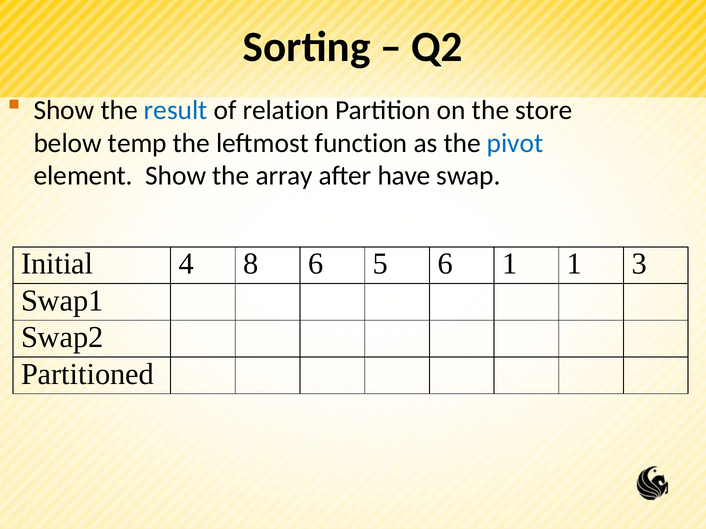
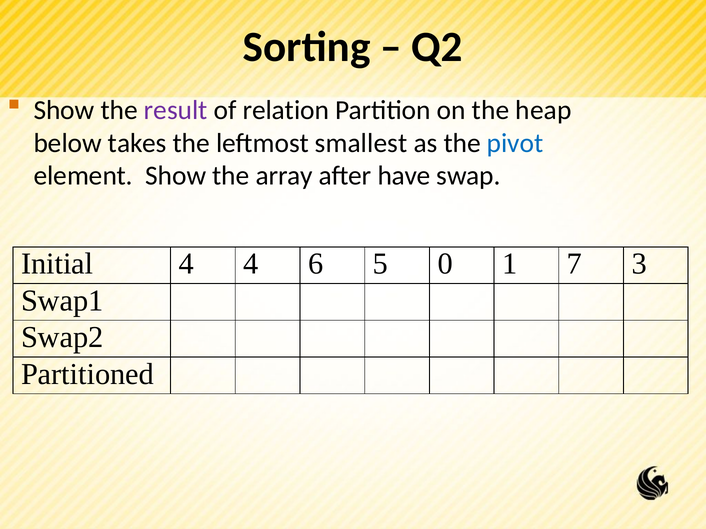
result colour: blue -> purple (176, 110)
store: store -> heap (544, 110)
temp: temp -> takes (137, 143)
function: function -> smallest (361, 143)
4 8: 8 -> 4 (251, 264)
5 6: 6 -> 0 (445, 264)
1 1: 1 -> 7 (575, 264)
